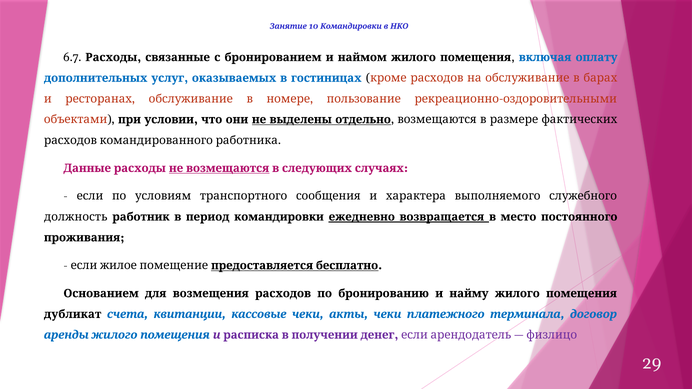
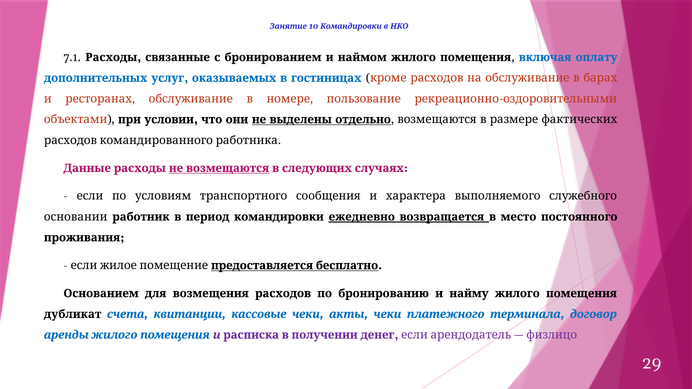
6.7: 6.7 -> 7.1 (72, 57)
должность: должность -> основании (76, 217)
